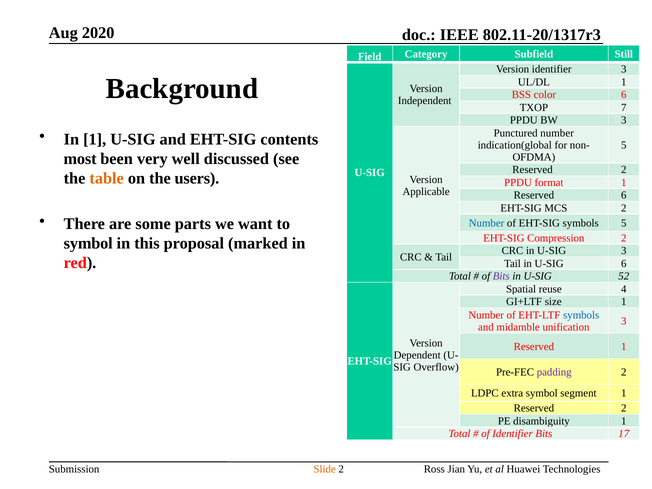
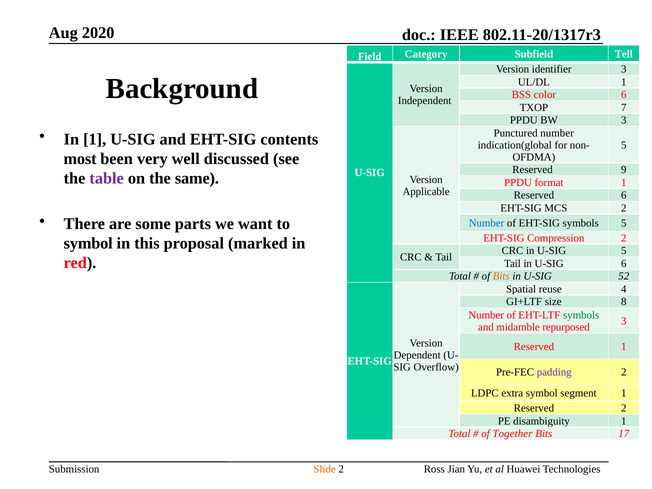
Still: Still -> Tell (624, 54)
2: 2 -> 9 (624, 170)
table colour: orange -> purple (107, 178)
users: users -> same (197, 178)
U-SIG 3: 3 -> 5 (624, 251)
Bits colour: purple -> orange (501, 276)
size 1: 1 -> 8 (624, 302)
symbols colour: blue -> green (581, 315)
unification: unification -> repurposed (566, 327)
of Identifier: Identifier -> Together (513, 434)
